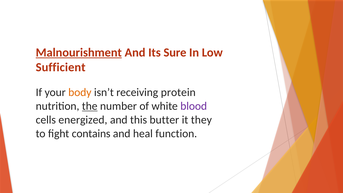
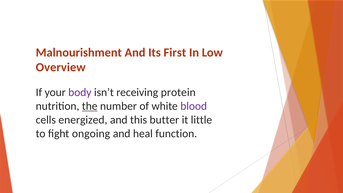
Malnourishment underline: present -> none (79, 52)
Sure: Sure -> First (175, 52)
Sufficient: Sufficient -> Overview (61, 67)
body colour: orange -> purple (80, 92)
they: they -> little (201, 120)
contains: contains -> ongoing (91, 134)
